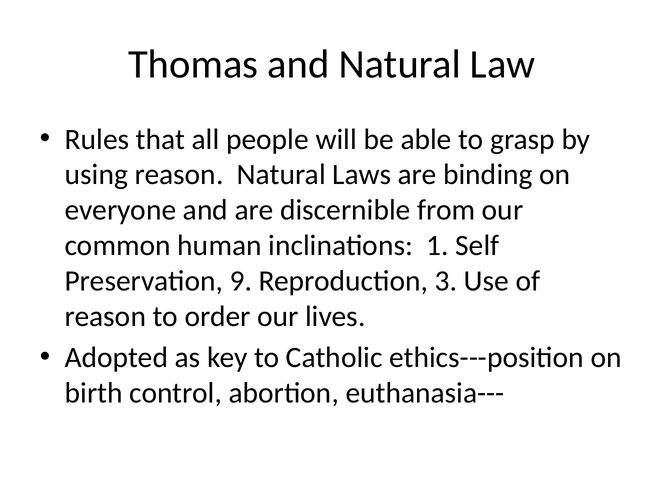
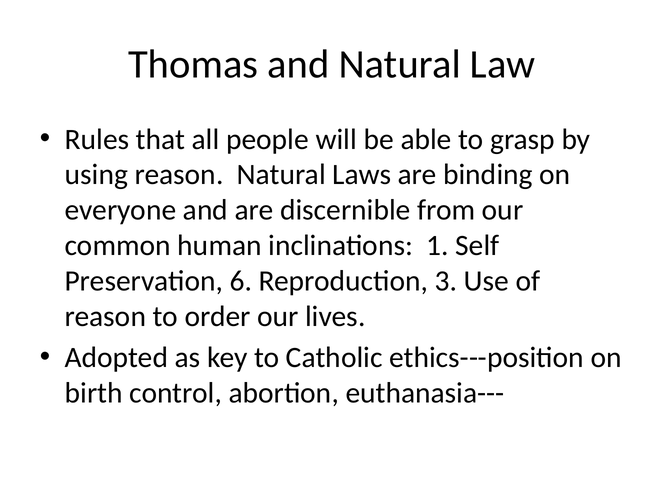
9: 9 -> 6 (241, 281)
